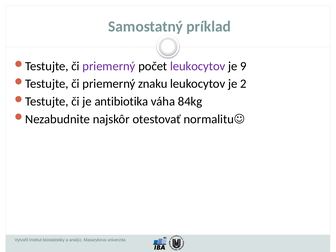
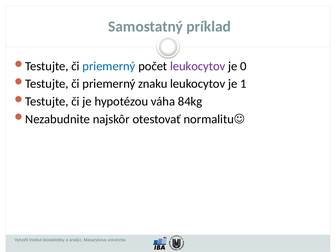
priemerný colour: purple -> blue (109, 66)
9: 9 -> 0 (243, 66)
2: 2 -> 1 (243, 84)
antibiotika: antibiotika -> hypotézou (121, 101)
